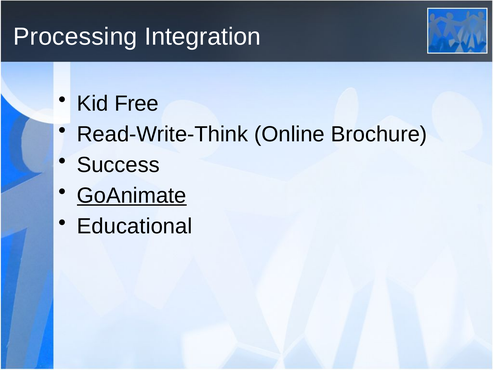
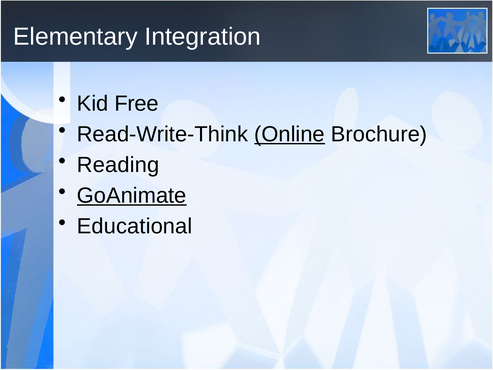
Processing: Processing -> Elementary (75, 37)
Online underline: none -> present (290, 134)
Success: Success -> Reading (118, 165)
